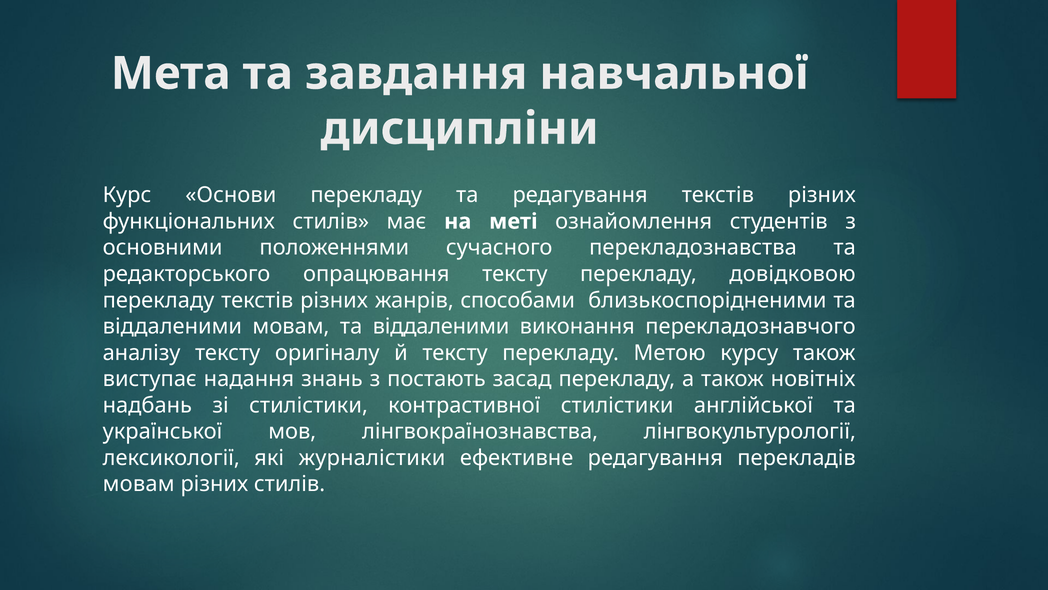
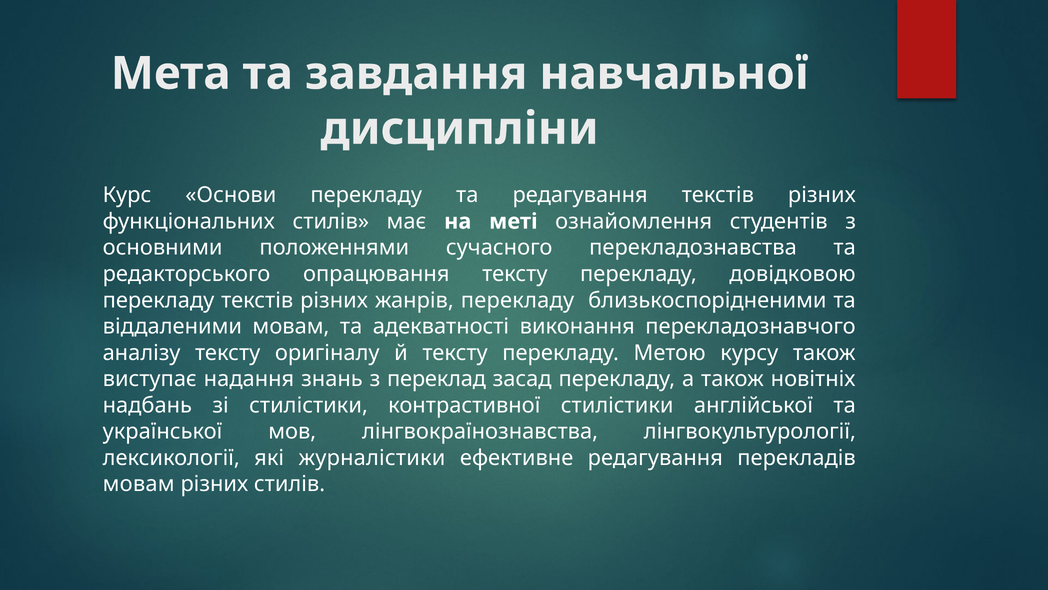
жанрів способами: способами -> перекладу (517, 300)
мовам та віддаленими: віддаленими -> адекватності (441, 326)
постають: постають -> переклад (437, 379)
